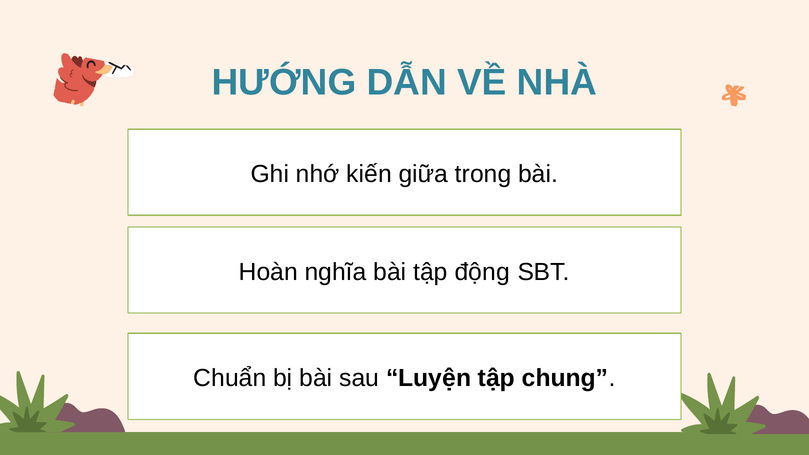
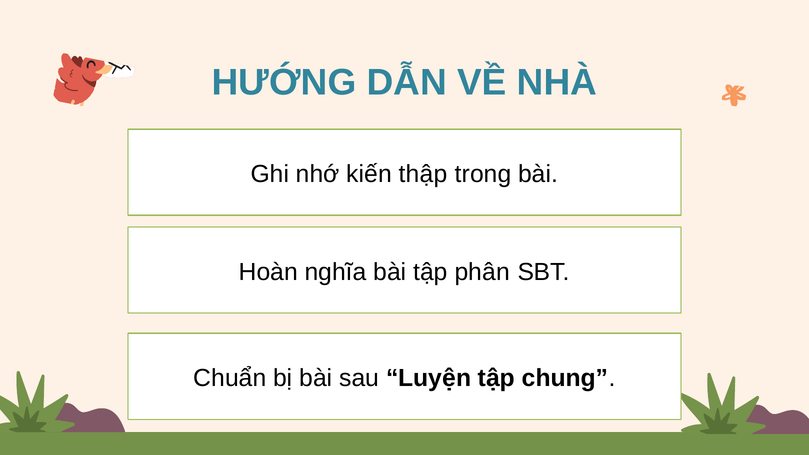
giữa: giữa -> thập (423, 174)
động: động -> phân (482, 272)
